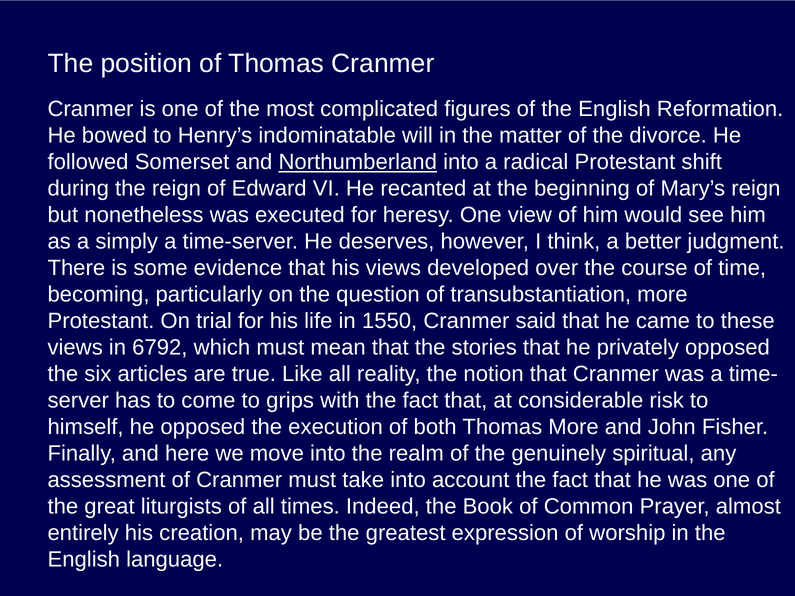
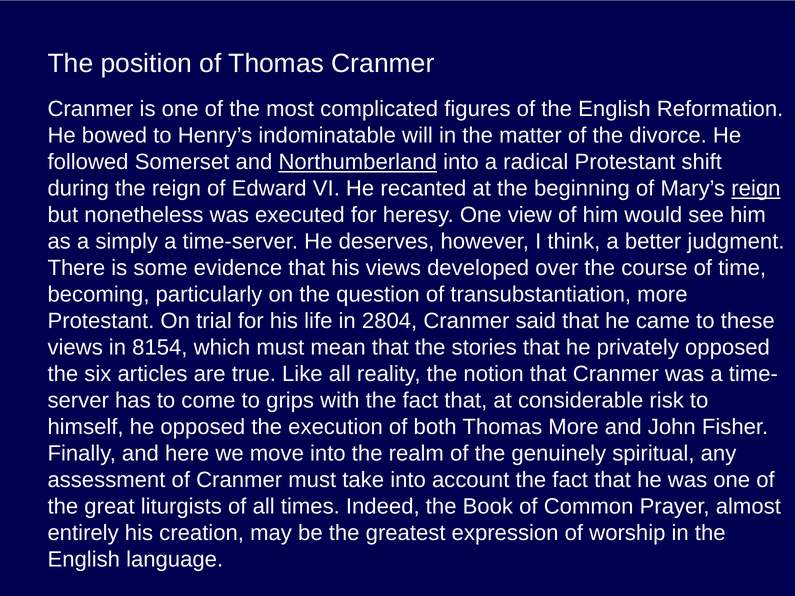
reign underline: none -> present (756, 189)
1550: 1550 -> 2804 (390, 321)
6792: 6792 -> 8154 (160, 348)
